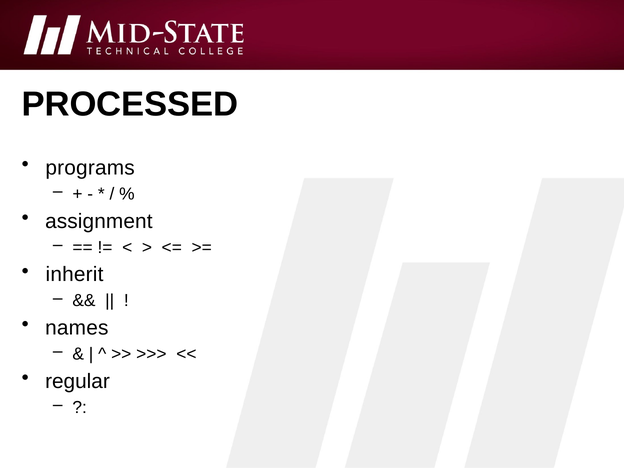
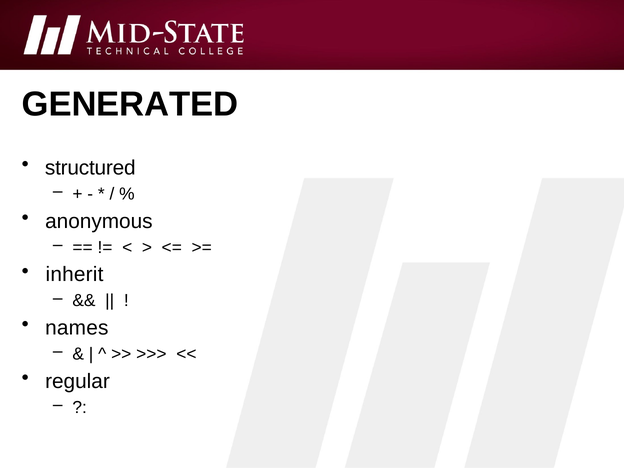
PROCESSED: PROCESSED -> GENERATED (130, 104)
programs: programs -> structured (90, 168)
assignment: assignment -> anonymous (99, 221)
